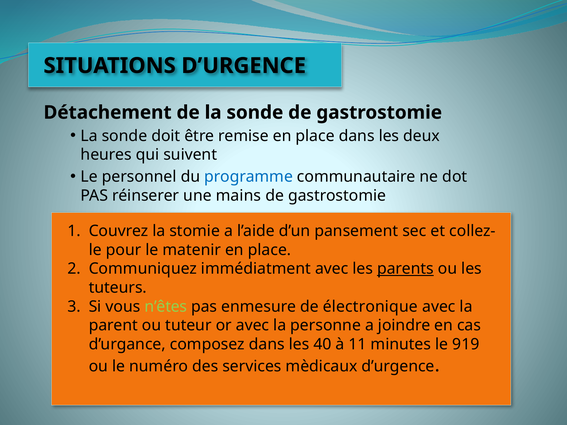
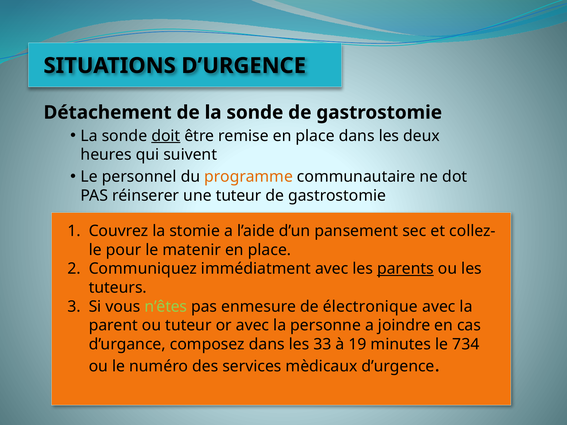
doit underline: none -> present (166, 136)
programme colour: blue -> orange (249, 177)
une mains: mains -> tuteur (239, 196)
40: 40 -> 33 (322, 345)
11: 11 -> 19 (357, 345)
919: 919 -> 734 (466, 345)
